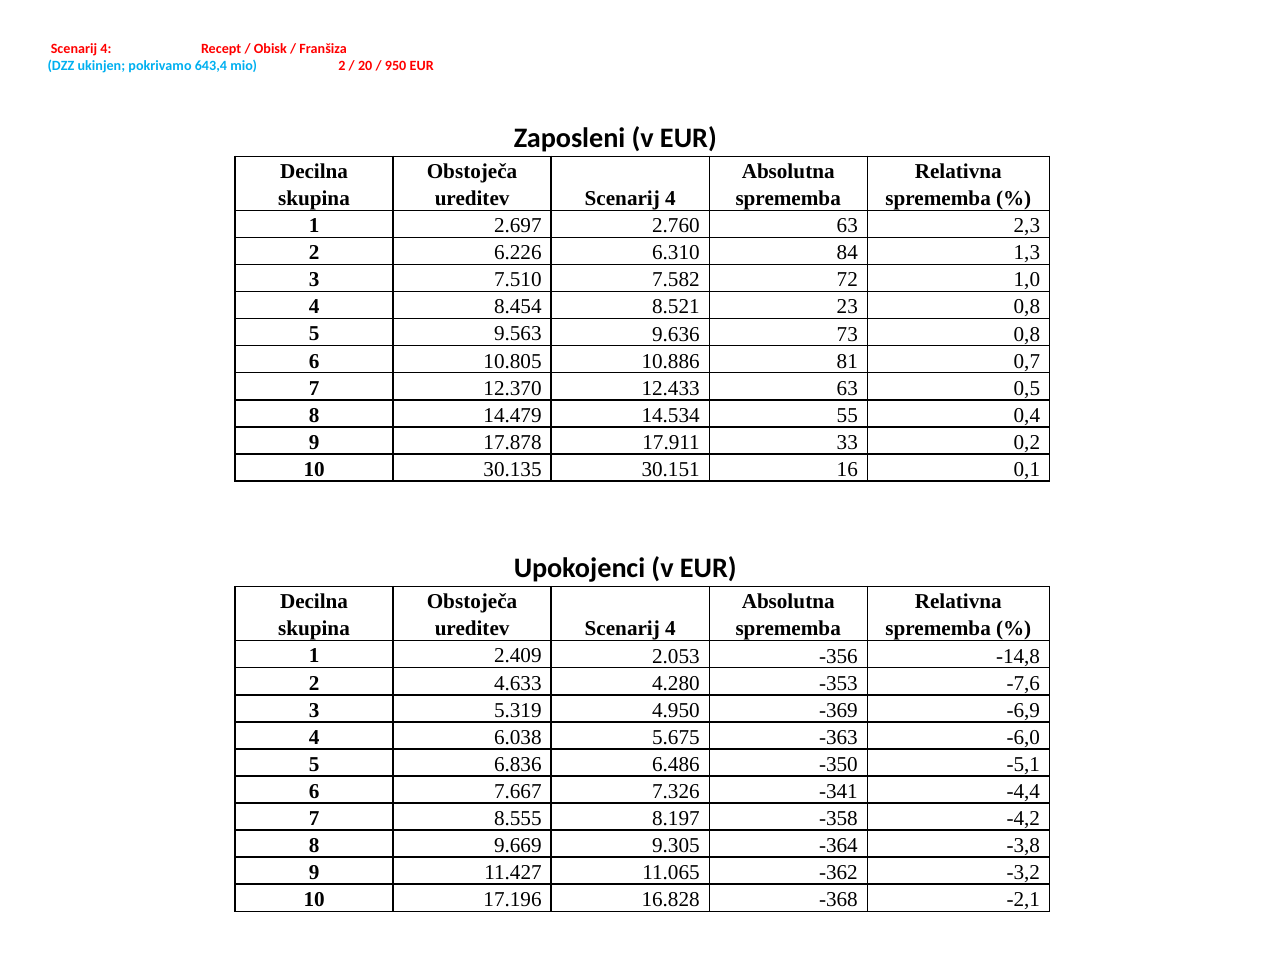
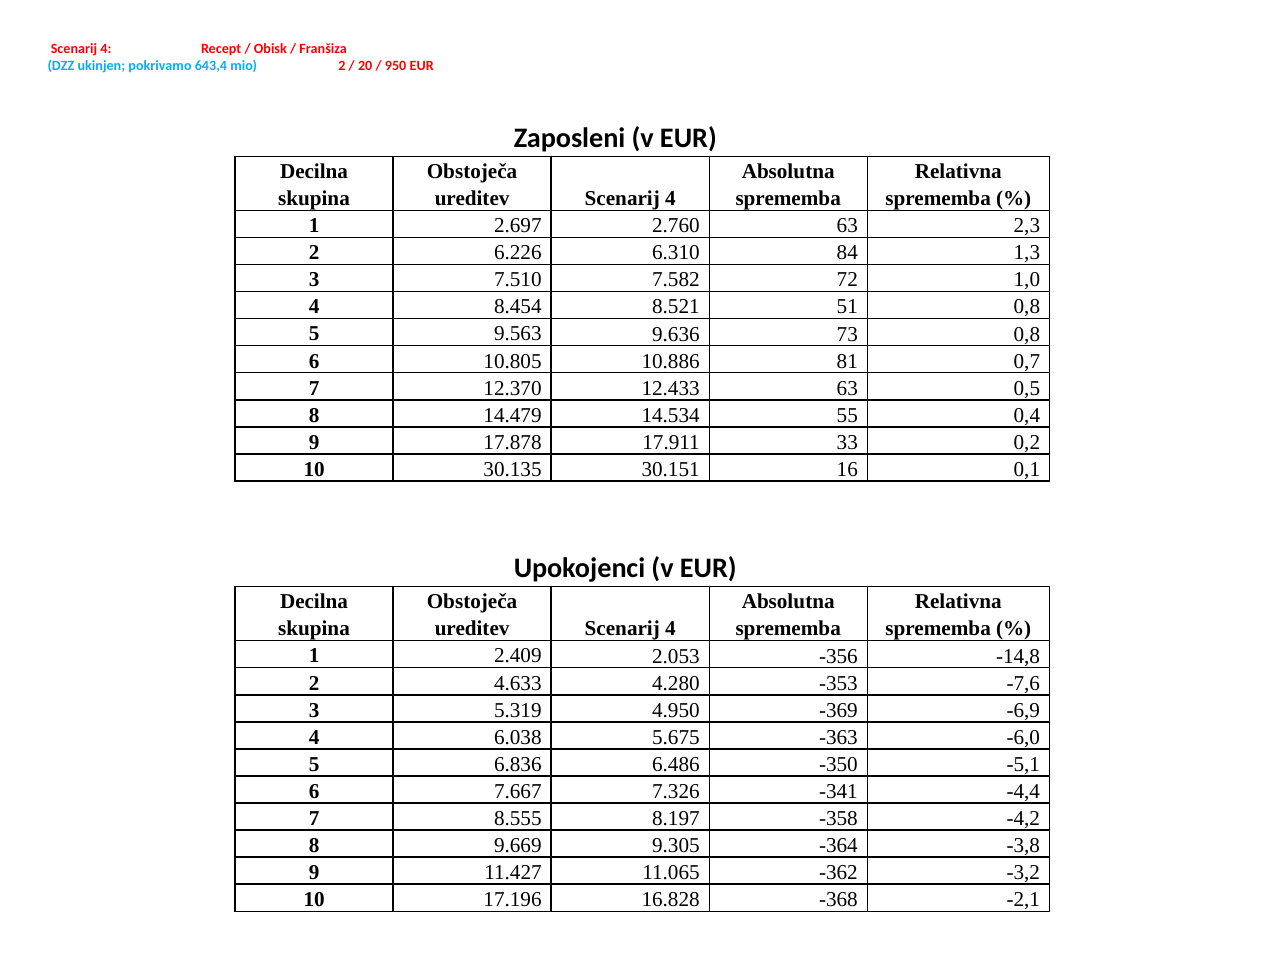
23: 23 -> 51 (847, 307)
